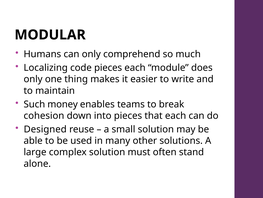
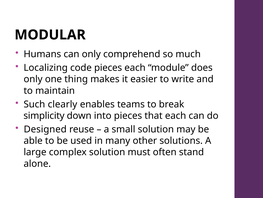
money: money -> clearly (63, 104)
cohesion: cohesion -> simplicity (44, 115)
